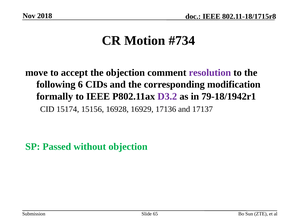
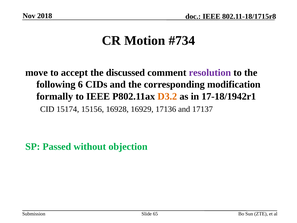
the objection: objection -> discussed (125, 72)
D3.2 colour: purple -> orange (167, 96)
79-18/1942r1: 79-18/1942r1 -> 17-18/1942r1 (229, 96)
